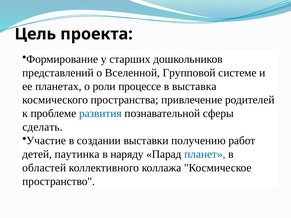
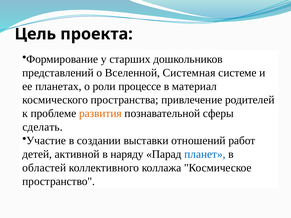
Групповой: Групповой -> Системная (189, 73)
выставка: выставка -> материал (194, 86)
развития colour: blue -> orange (100, 114)
получению: получению -> отношений (198, 141)
паутинка: паутинка -> активной (77, 154)
